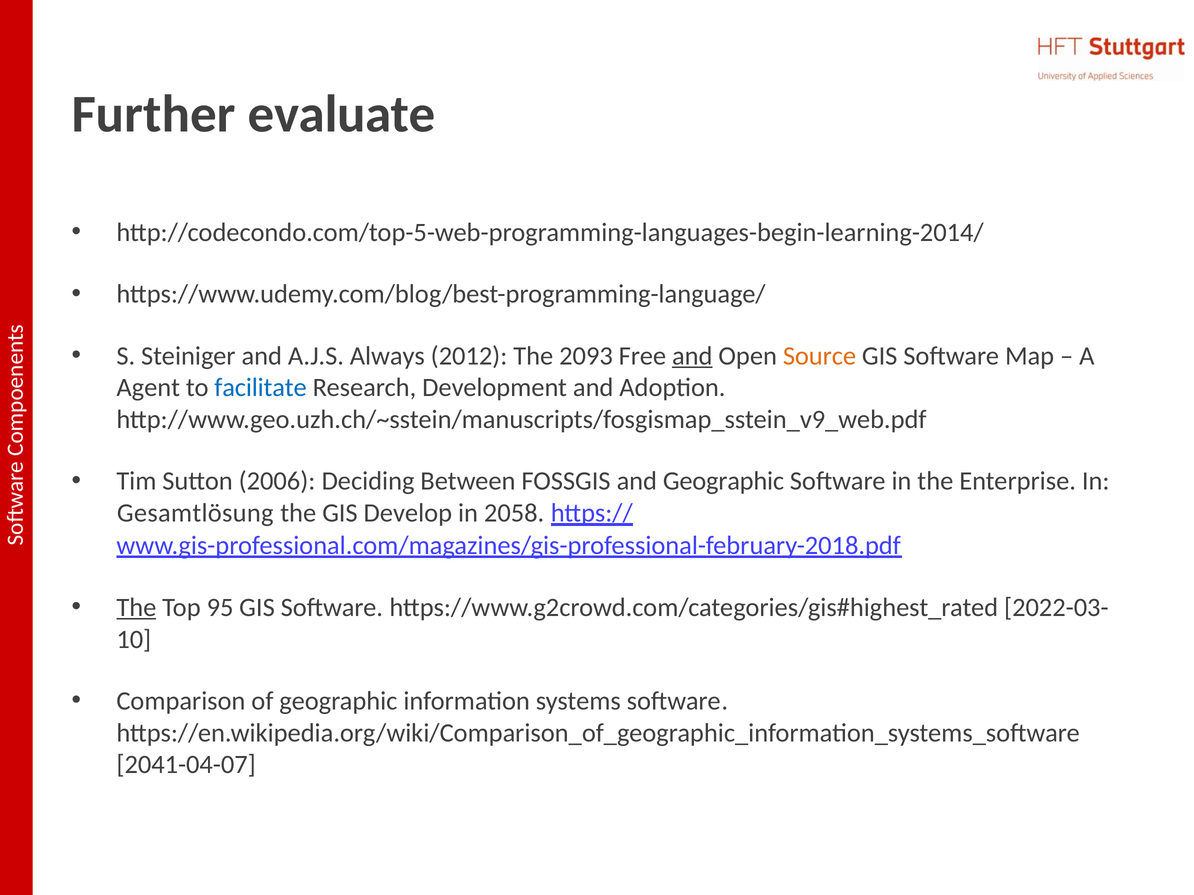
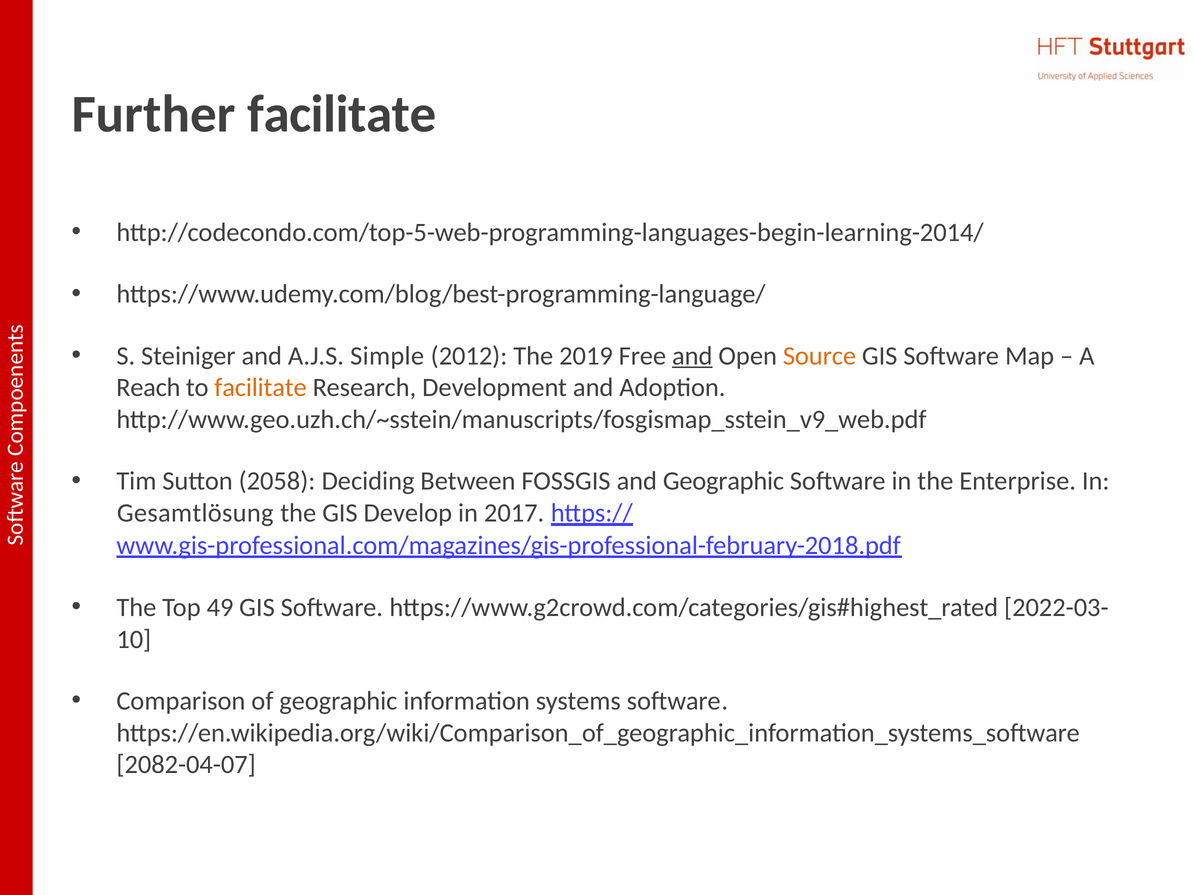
Further evaluate: evaluate -> facilitate (342, 114)
Always: Always -> Simple (387, 356)
2093: 2093 -> 2019 (586, 356)
Agent: Agent -> Reach (148, 388)
facilitate colour: blue -> orange (261, 388)
2006: 2006 -> 2058 (277, 481)
2058: 2058 -> 2017 (514, 513)
The underline: present -> none (136, 608)
95: 95 -> 49 (220, 608)
2041-04-07: 2041-04-07 -> 2082-04-07 (186, 765)
